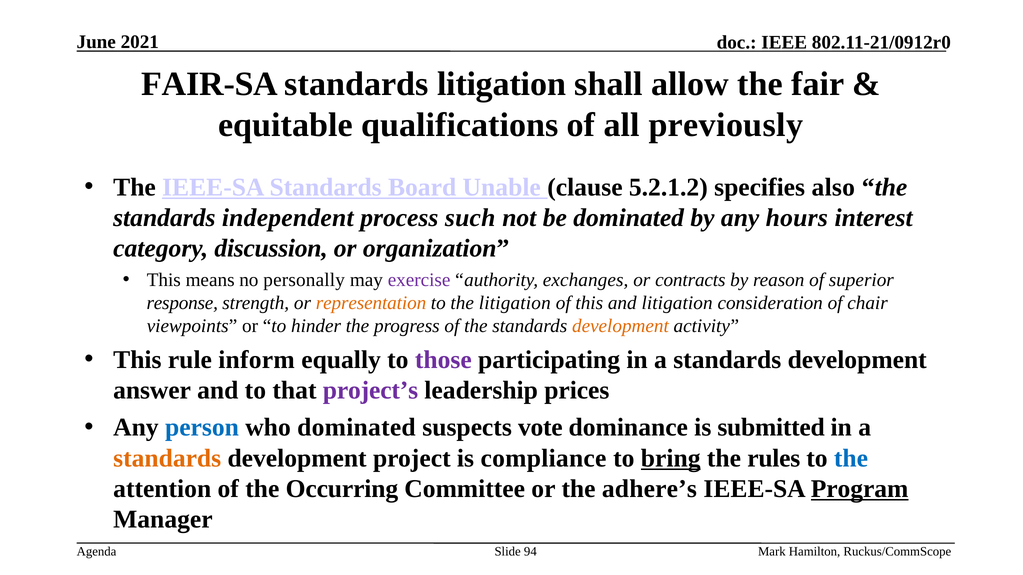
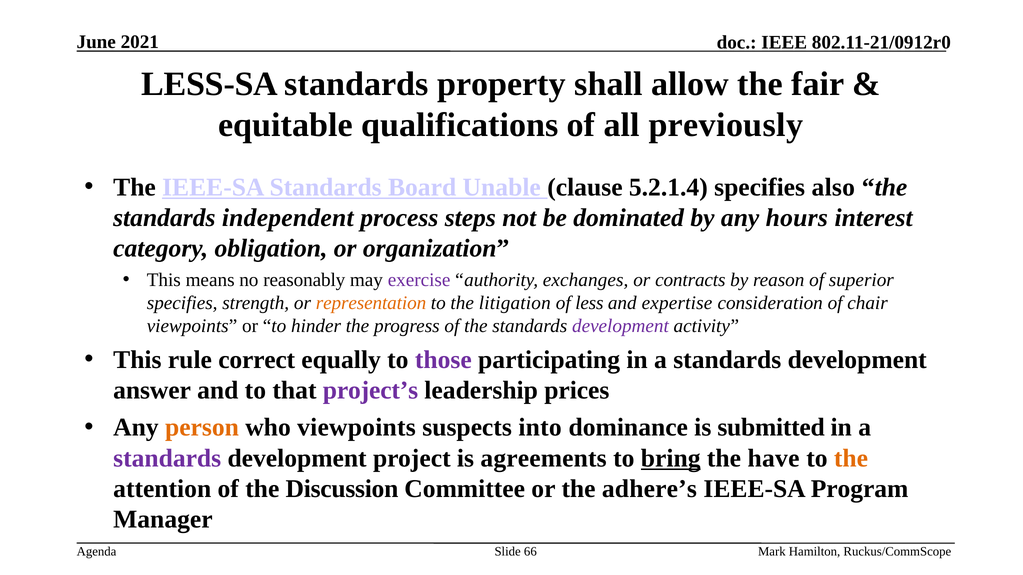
FAIR-SA: FAIR-SA -> LESS-SA (210, 84)
standards litigation: litigation -> property (501, 84)
5.2.1.2: 5.2.1.2 -> 5.2.1.4 (668, 187)
such: such -> steps (470, 218)
discussion: discussion -> obligation (271, 249)
personally: personally -> reasonably (304, 280)
response: response -> specifies (182, 303)
of this: this -> less (589, 303)
and litigation: litigation -> expertise (677, 303)
development colour: orange -> purple (620, 326)
inform: inform -> correct (257, 360)
person colour: blue -> orange (202, 428)
who dominated: dominated -> viewpoints (356, 428)
vote: vote -> into (540, 428)
standards colour: orange -> purple (167, 459)
compliance: compliance -> agreements (544, 459)
rules: rules -> have (774, 459)
the colour: blue -> orange (851, 459)
Occurring: Occurring -> Discussion (342, 489)
Program underline: present -> none (860, 489)
94: 94 -> 66 (530, 552)
